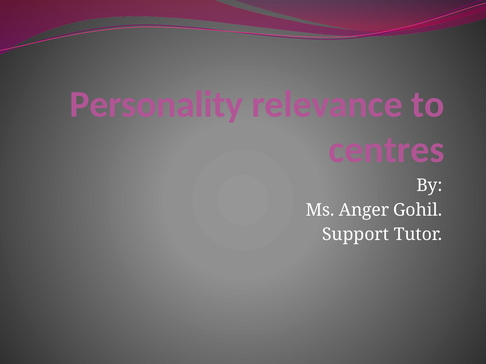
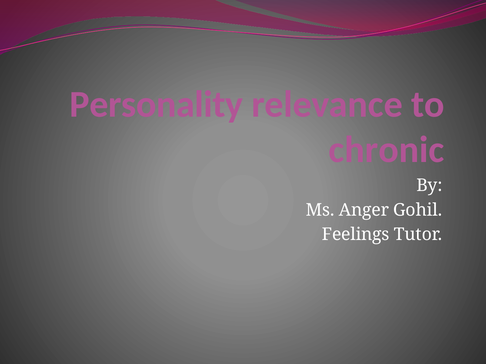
centres: centres -> chronic (386, 150)
Support: Support -> Feelings (356, 235)
